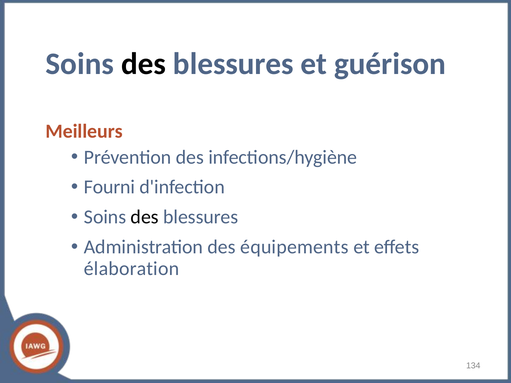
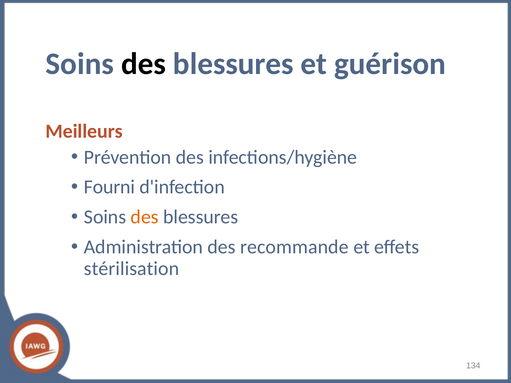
des colour: black -> orange (145, 217)
équipements: équipements -> recommande (294, 247)
élaboration: élaboration -> stérilisation (132, 269)
